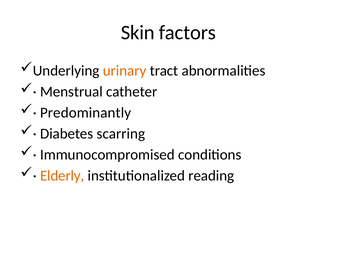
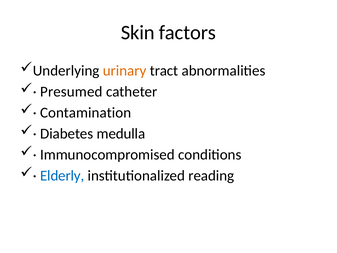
Menstrual: Menstrual -> Presumed (71, 92)
Predominantly: Predominantly -> Contamination (86, 113)
scarring: scarring -> medulla (121, 134)
Elderly colour: orange -> blue (62, 176)
